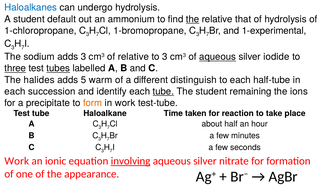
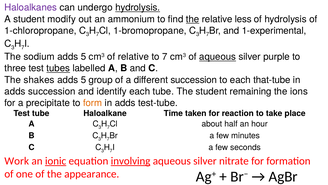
Haloalkanes colour: blue -> purple (31, 8)
hydrolysis underline: none -> present (138, 8)
default: default -> modify (62, 19)
that: that -> less (243, 19)
3: 3 -> 5 (83, 57)
to 3: 3 -> 7 (165, 57)
iodide: iodide -> purple (277, 57)
three underline: present -> none (15, 68)
halides: halides -> shakes (39, 80)
warm: warm -> group (101, 80)
different distinguish: distinguish -> succession (194, 80)
half-tube: half-tube -> that-tube (272, 80)
each: each -> adds (15, 91)
tube underline: present -> none (163, 91)
work: work -> adds (125, 103)
ionic underline: none -> present (56, 160)
